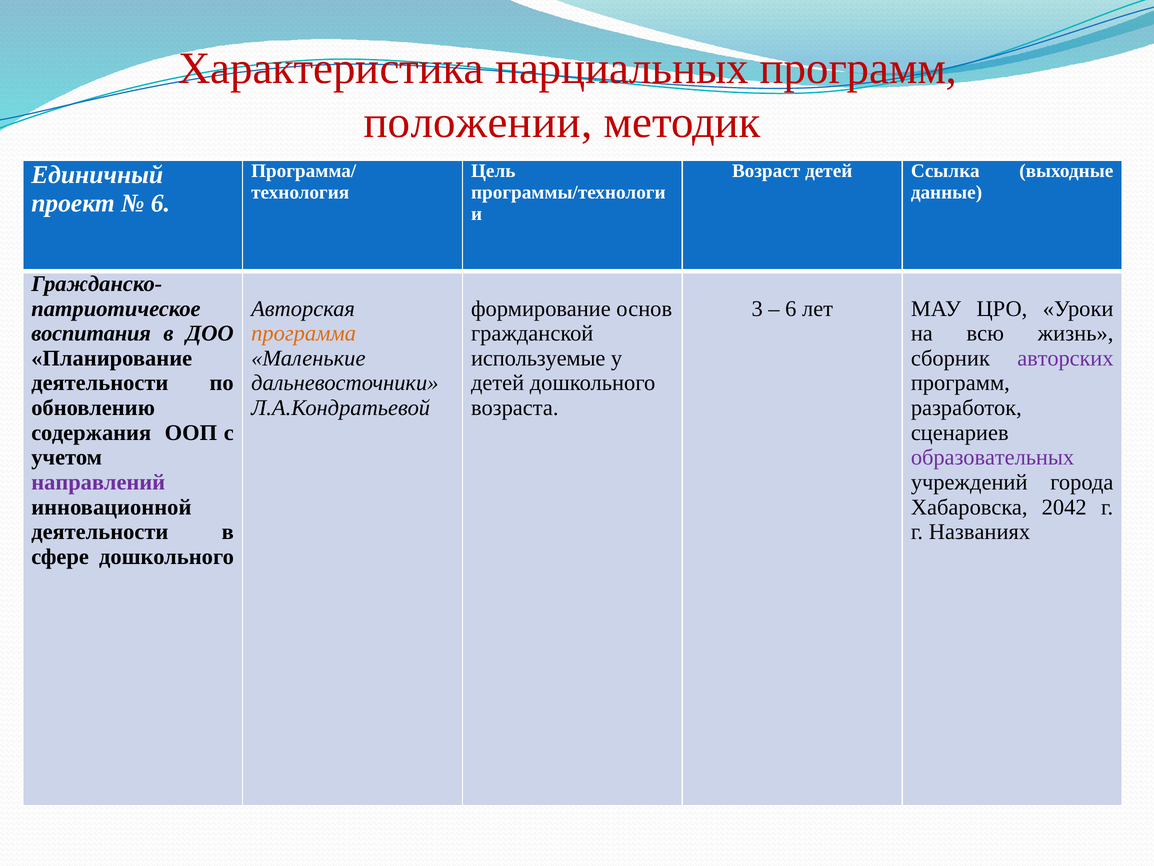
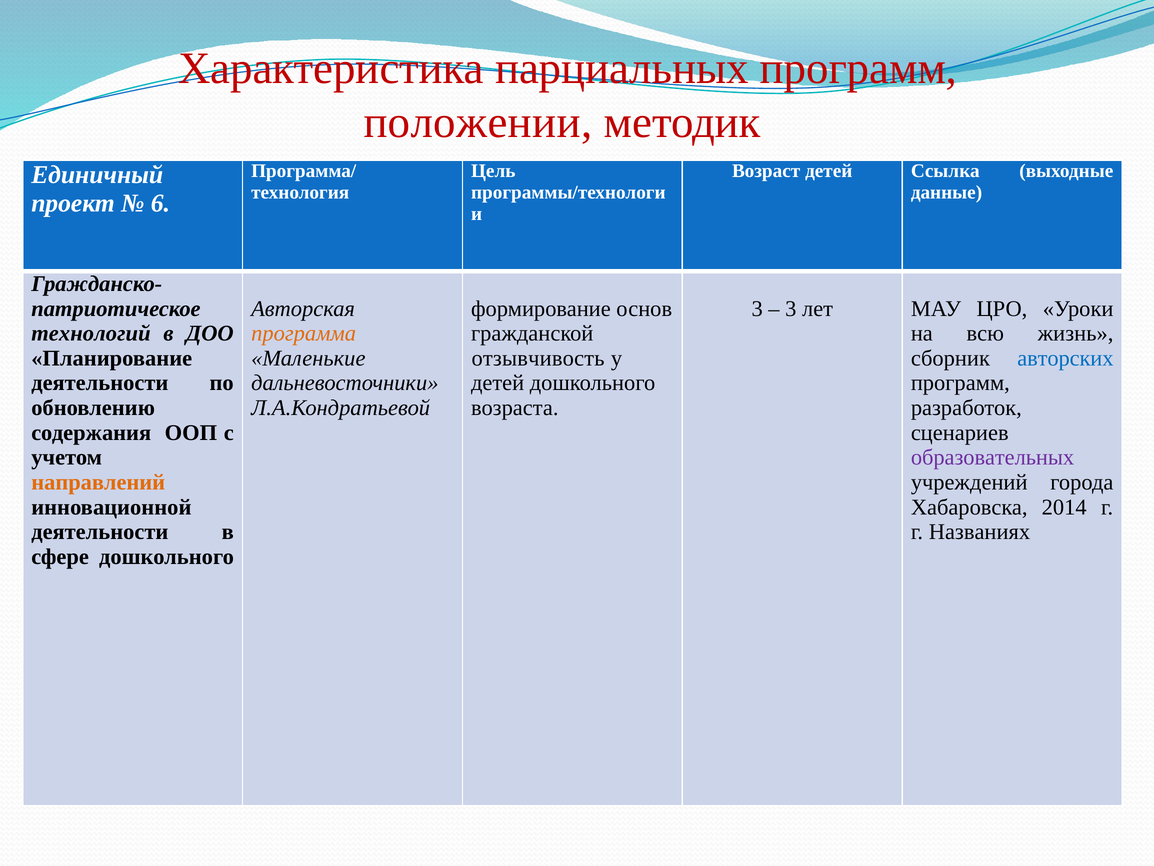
6: 6 -> 3 (791, 308)
воспитания: воспитания -> технологий (91, 333)
используемые: используемые -> отзывчивость (538, 358)
авторских colour: purple -> blue (1065, 358)
направлений colour: purple -> orange (98, 482)
2042: 2042 -> 2014 (1064, 507)
